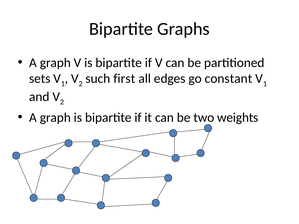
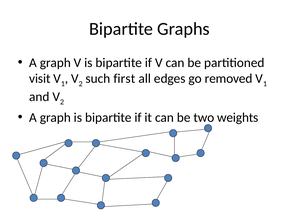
sets: sets -> visit (40, 79)
constant: constant -> removed (229, 79)
